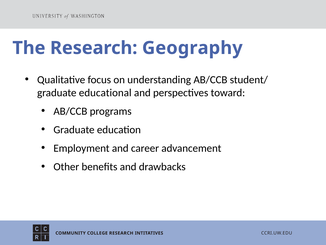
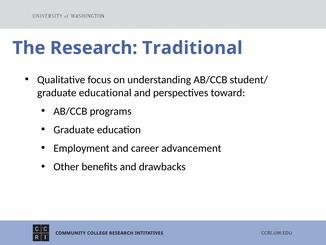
Geography: Geography -> Traditional (192, 48)
